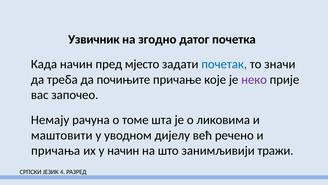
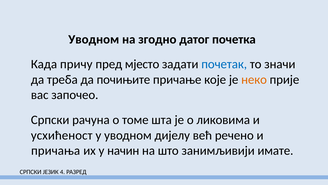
Узвичник: Узвичник -> Уводном (94, 39)
Када начин: начин -> причу (76, 64)
неко colour: purple -> orange (254, 79)
Немају: Немају -> Српски (50, 120)
маштовити: маштовити -> усхићеност (62, 135)
тражи: тражи -> имате (275, 150)
